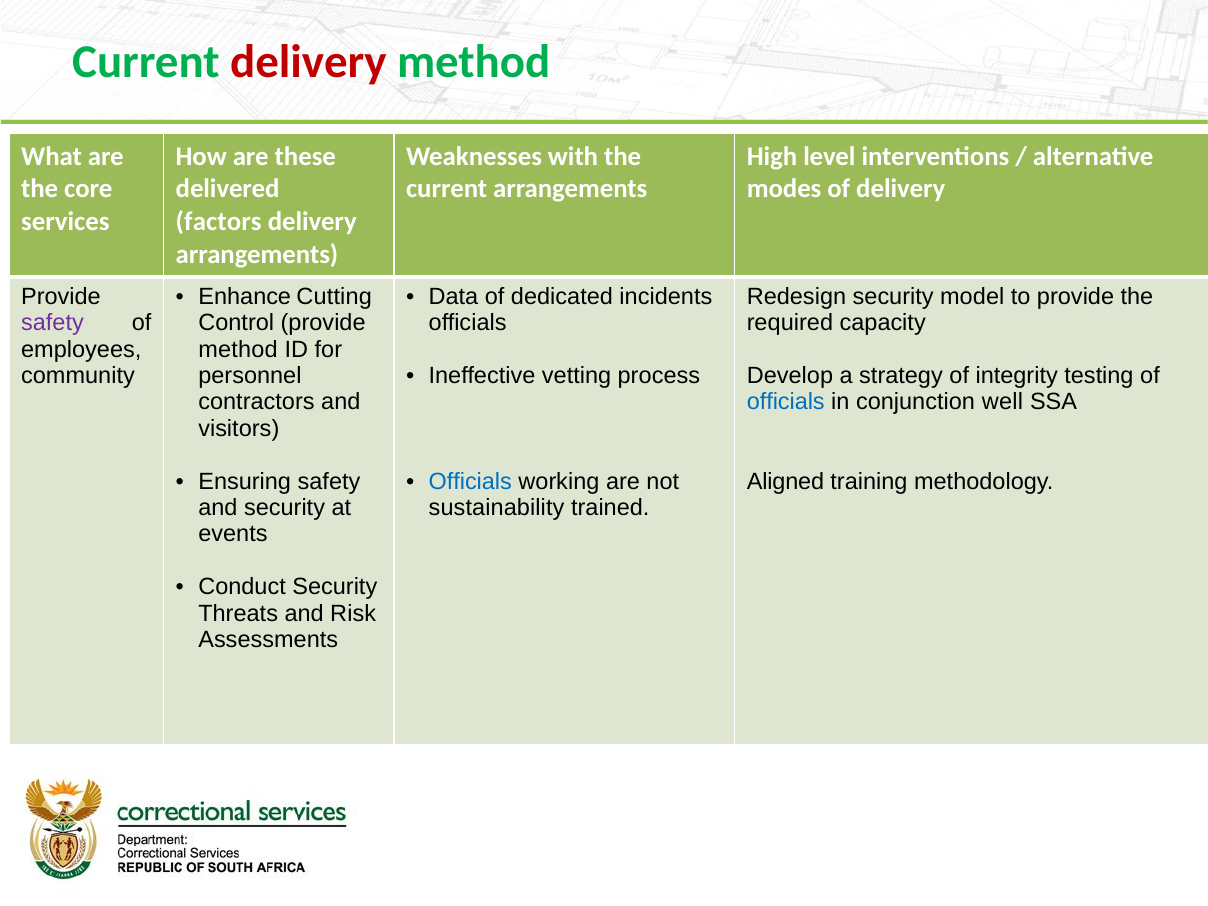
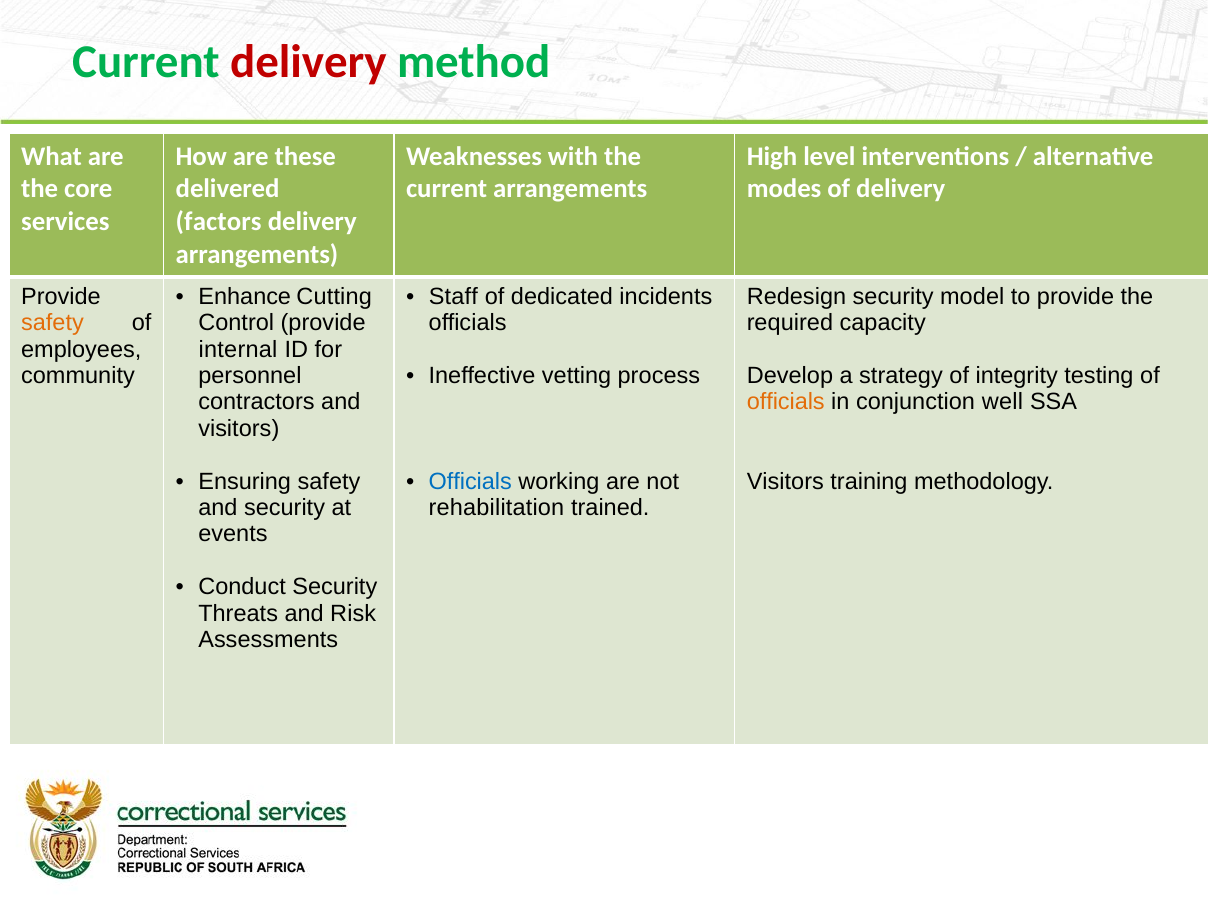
Data: Data -> Staff (453, 297)
safety colour: purple -> orange (52, 323)
method: method -> internal (238, 349)
officials colour: blue -> orange (786, 402)
Aligned: Aligned -> Visitors (785, 481)
sustainability: sustainability -> rehabilitation (496, 508)
